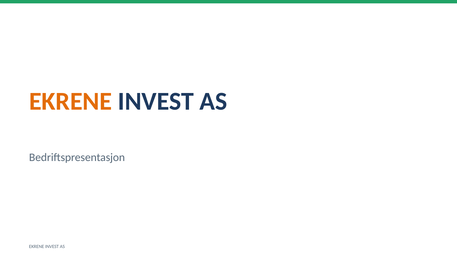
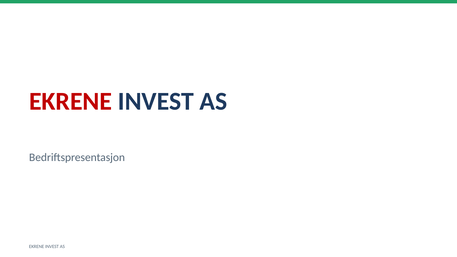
EKRENE colour: orange -> red (71, 101)
